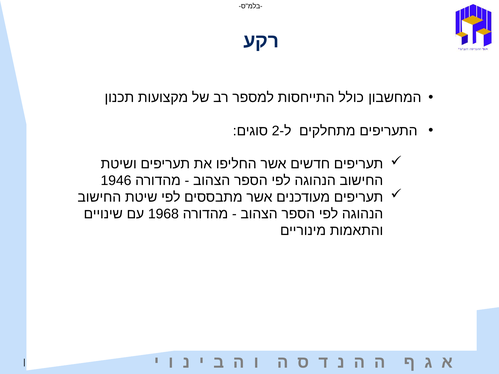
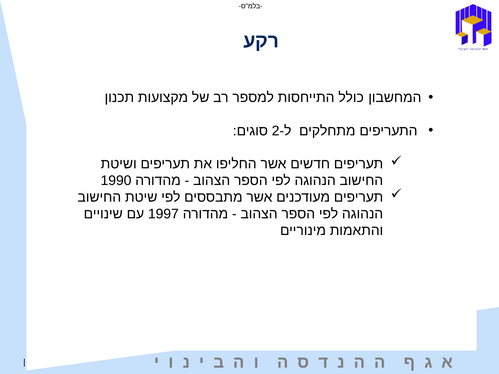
1946: 1946 -> 1990 (116, 181)
1968: 1968 -> 1997 (163, 214)
